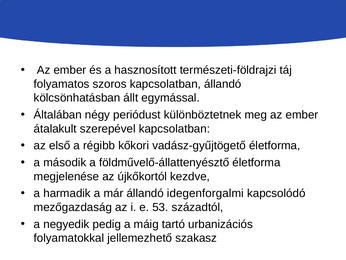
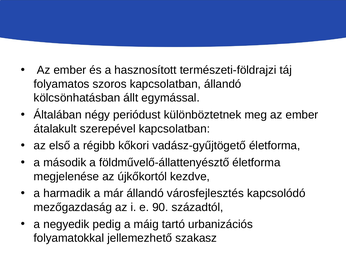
idegenforgalmi: idegenforgalmi -> városfejlesztés (205, 193)
53: 53 -> 90 (160, 207)
